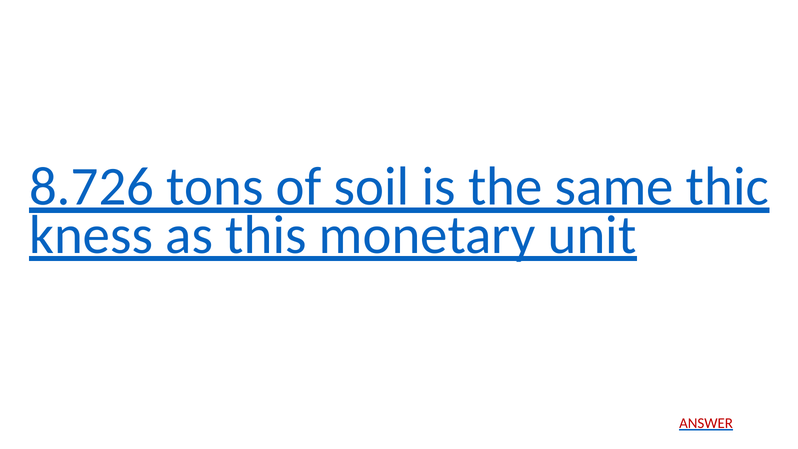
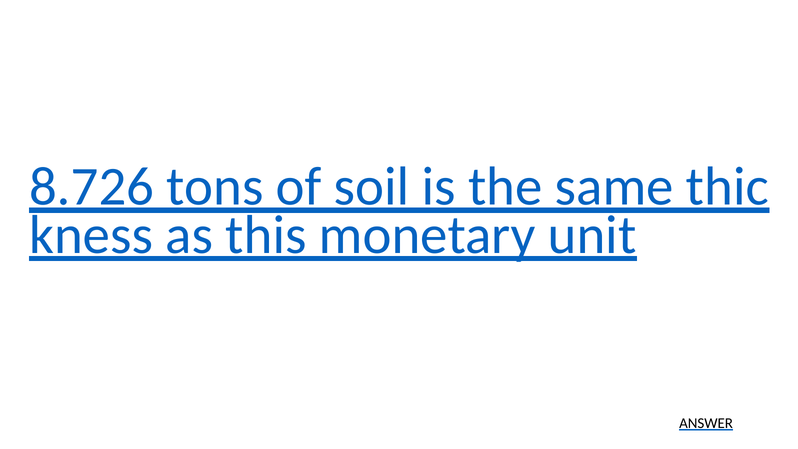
ANSWER colour: red -> black (706, 423)
